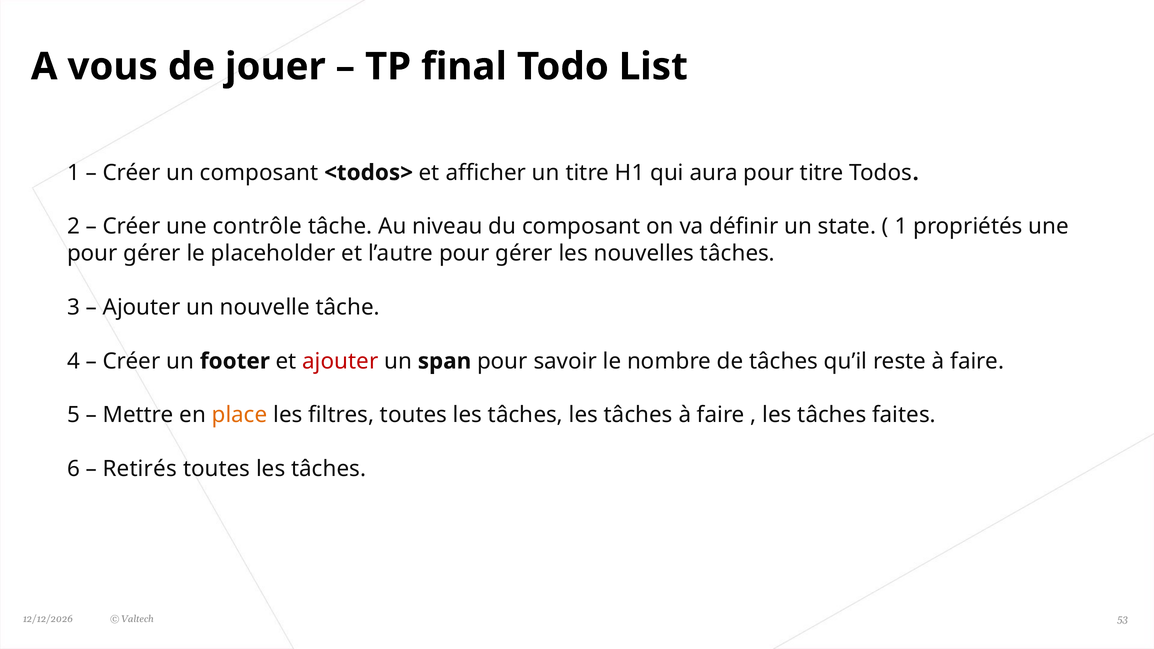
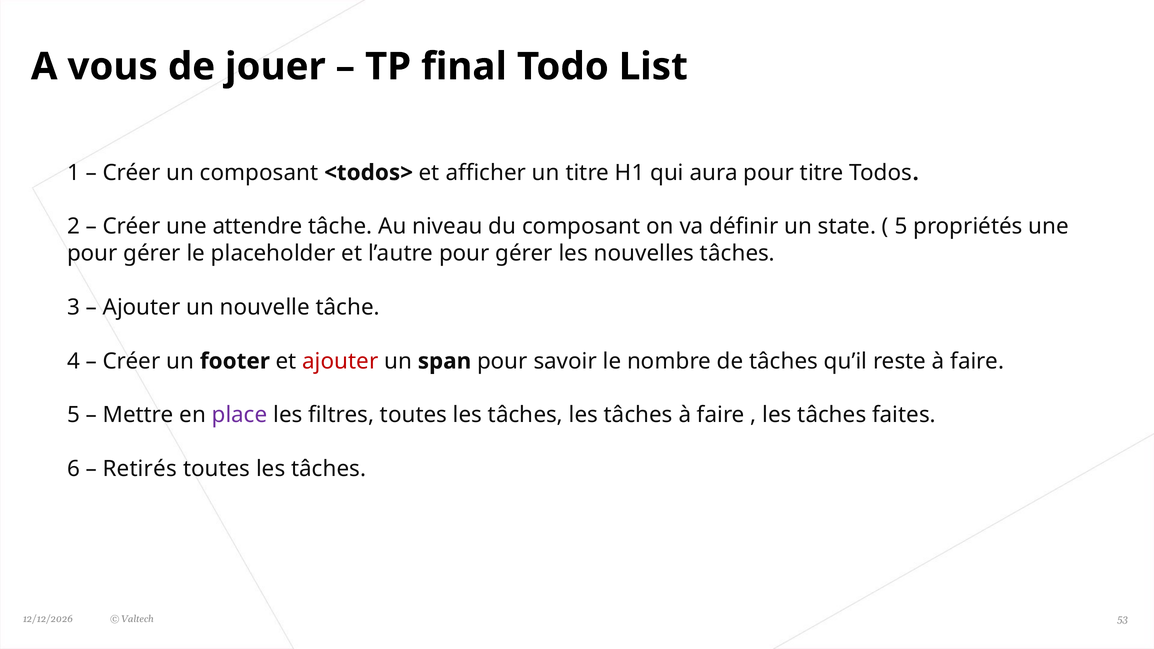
contrôle: contrôle -> attendre (258, 227)
1: 1 -> 5 (901, 227)
place colour: orange -> purple (240, 415)
